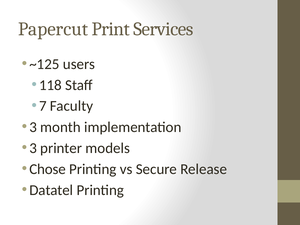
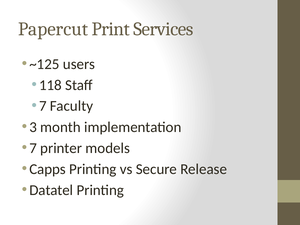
3: 3 -> 7 (33, 148)
Chose: Chose -> Capps (48, 169)
